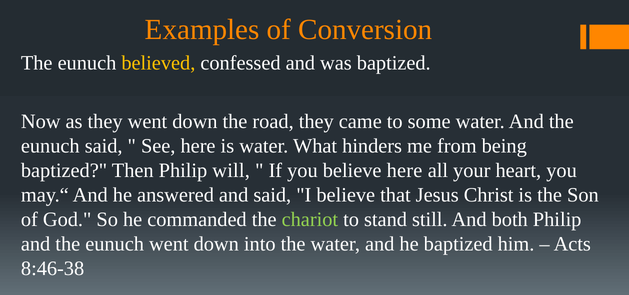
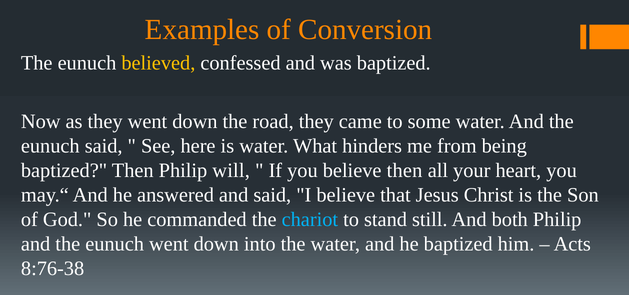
believe here: here -> then (405, 170)
chariot colour: light green -> light blue (310, 219)
8:46-38: 8:46-38 -> 8:76-38 (53, 268)
